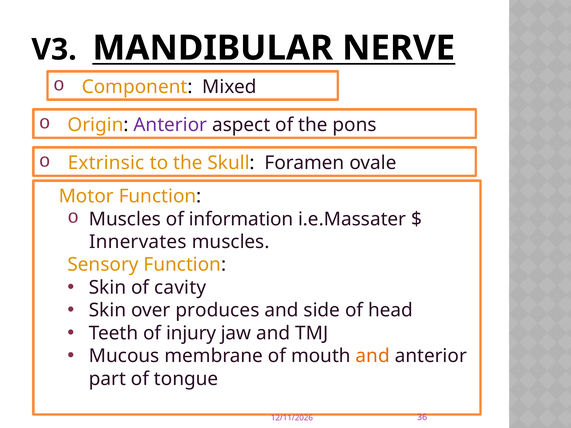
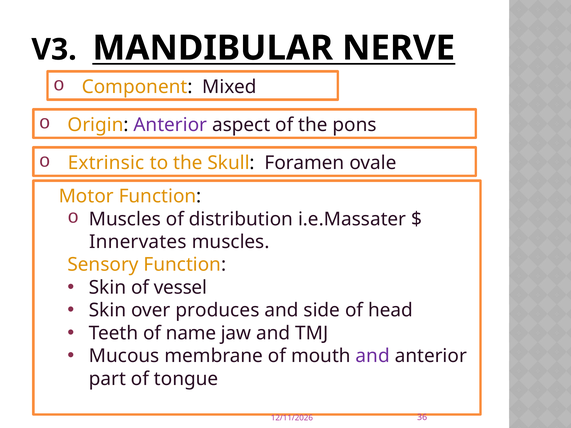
information: information -> distribution (241, 219)
cavity: cavity -> vessel (180, 288)
injury: injury -> name (191, 333)
and colour: orange -> purple (373, 356)
